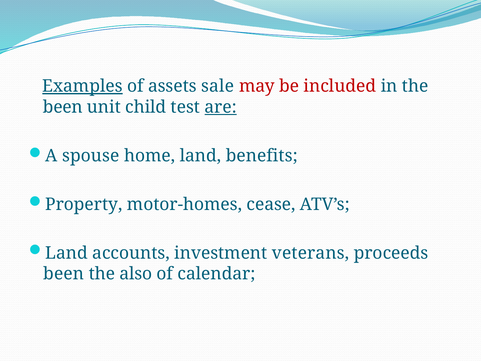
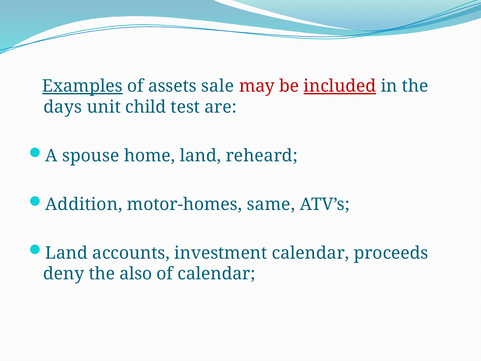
included underline: none -> present (340, 86)
been: been -> days (63, 107)
are underline: present -> none (221, 107)
benefits: benefits -> reheard (262, 156)
Property: Property -> Addition (84, 204)
cease: cease -> same (271, 204)
investment veterans: veterans -> calendar (311, 253)
been: been -> deny (64, 274)
